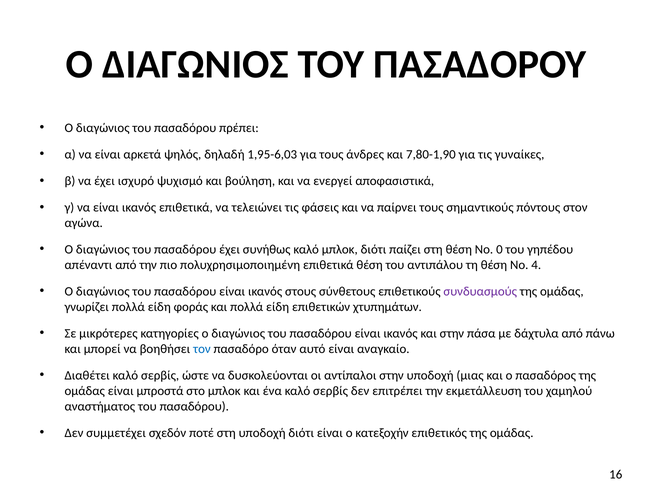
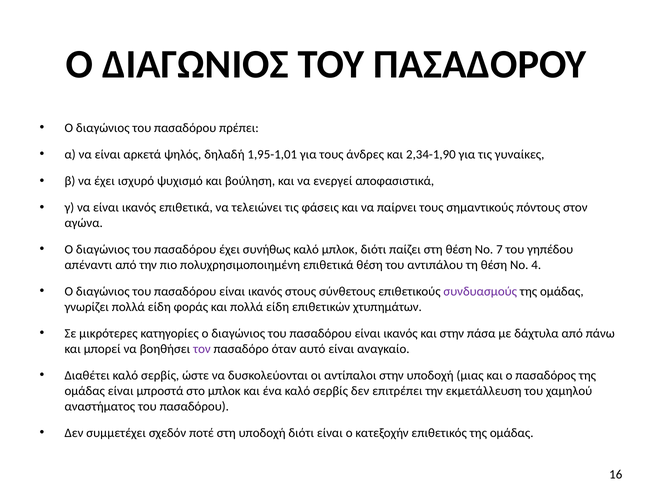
1,95-6,03: 1,95-6,03 -> 1,95-1,01 (272, 154)
7,80-1,90: 7,80-1,90 -> 2,34-1,90 (431, 154)
0: 0 -> 7 (499, 249)
τον colour: blue -> purple (202, 348)
